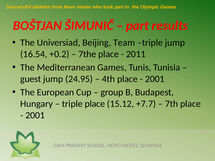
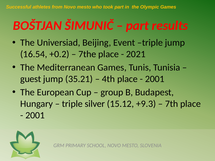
Team: Team -> Event (124, 43)
2011: 2011 -> 2021 (136, 54)
24.95: 24.95 -> 35.21 (79, 79)
triple place: place -> silver (95, 104)
+7.7: +7.7 -> +9.3 (146, 104)
